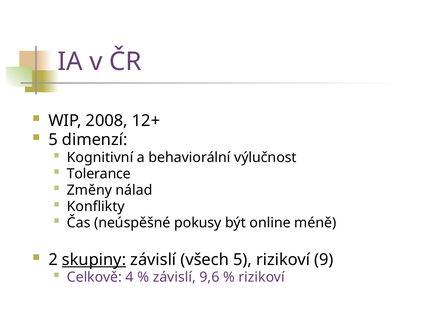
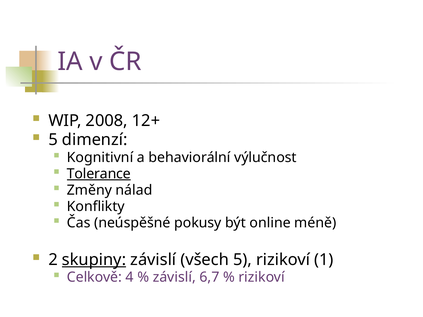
Tolerance underline: none -> present (99, 174)
9: 9 -> 1 (324, 260)
9,6: 9,6 -> 6,7 (209, 277)
